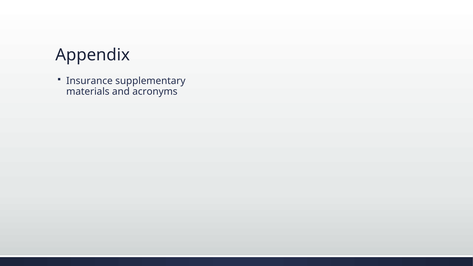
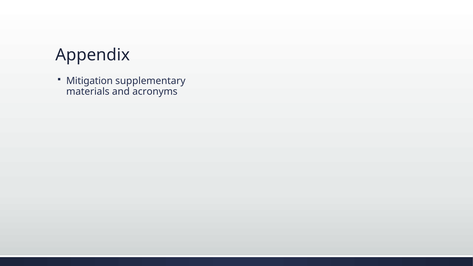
Insurance: Insurance -> Mitigation (90, 81)
